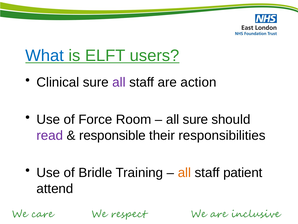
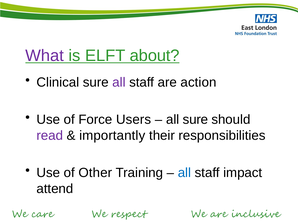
What colour: blue -> purple (45, 55)
users: users -> about (155, 55)
Room: Room -> Users (134, 119)
responsible: responsible -> importantly (112, 135)
Bridle: Bridle -> Other (95, 172)
all colour: orange -> blue (184, 172)
patient: patient -> impact (243, 172)
